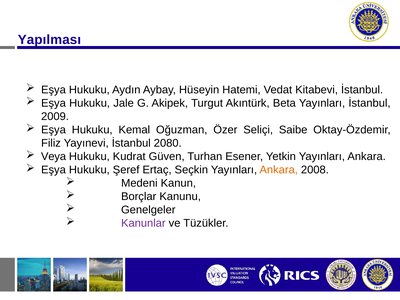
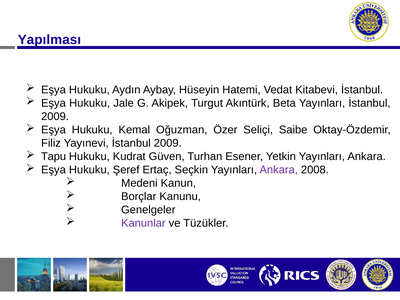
Yayınevi İstanbul 2080: 2080 -> 2009 (168, 143)
Veya: Veya -> Tapu (54, 156)
Ankara colour: orange -> purple (279, 170)
